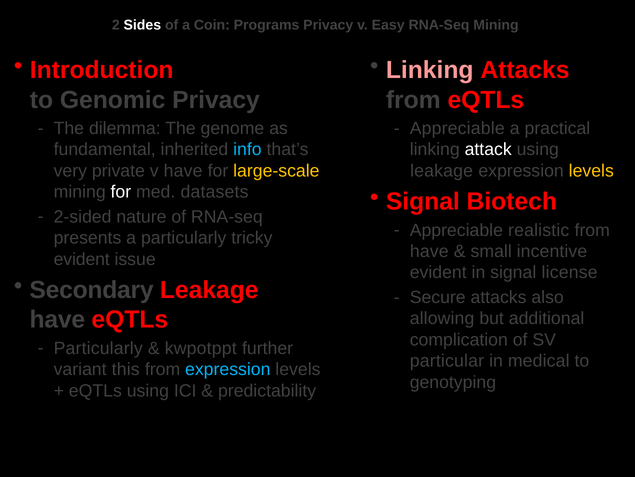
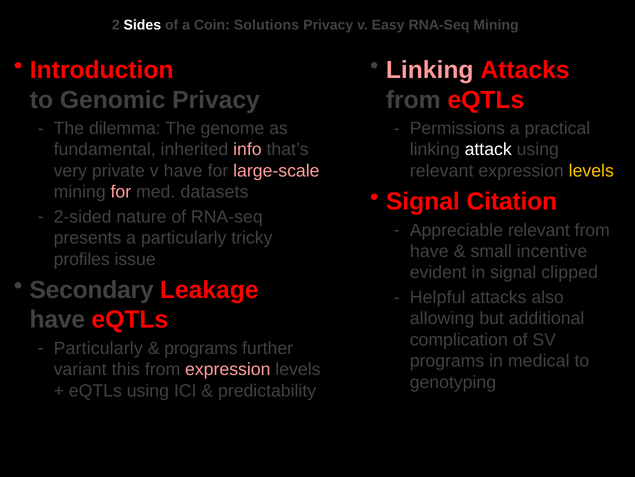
Programs: Programs -> Solutions (266, 25)
Appreciable: Appreciable -> Permissions (457, 128)
info colour: light blue -> pink (247, 149)
large-scale colour: yellow -> pink (276, 171)
leakage: leakage -> relevant (442, 171)
for colour: white -> pink (121, 192)
Biotech: Biotech -> Citation (512, 201)
Appreciable realistic: realistic -> relevant (539, 230)
evident: evident -> profiles (82, 259)
license: license -> clipped (570, 272)
Secure: Secure -> Helpful (438, 297)
kwpotppt: kwpotppt -> programs (201, 348)
particular: particular -> programs (447, 360)
expression colour: light blue -> pink (228, 369)
